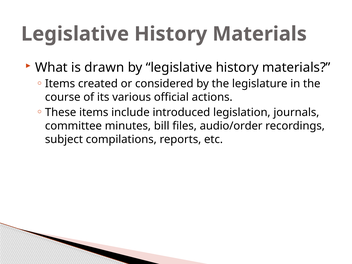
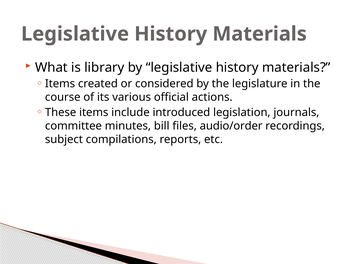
drawn: drawn -> library (104, 68)
